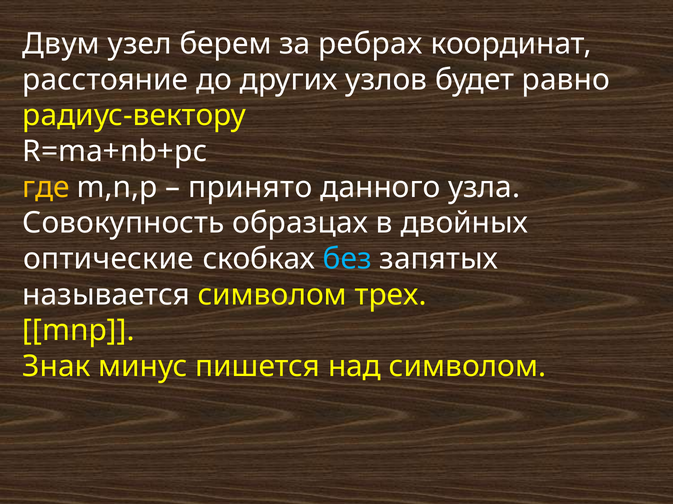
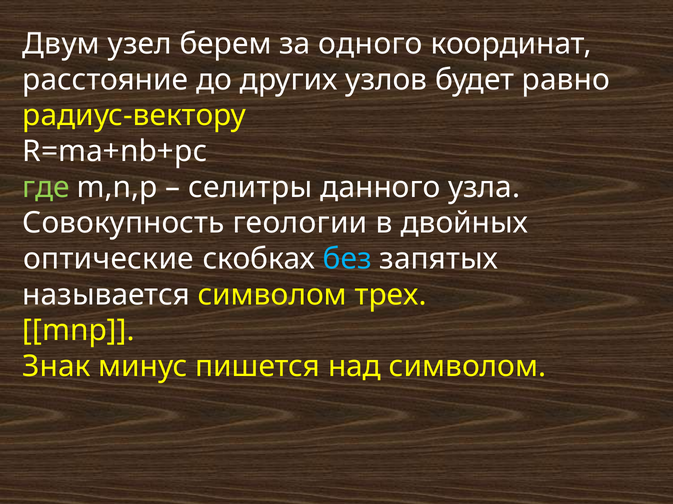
ребрах: ребрах -> одного (371, 44)
где colour: yellow -> light green (46, 187)
принято: принято -> селитры (250, 187)
образцах: образцах -> геологии (300, 223)
